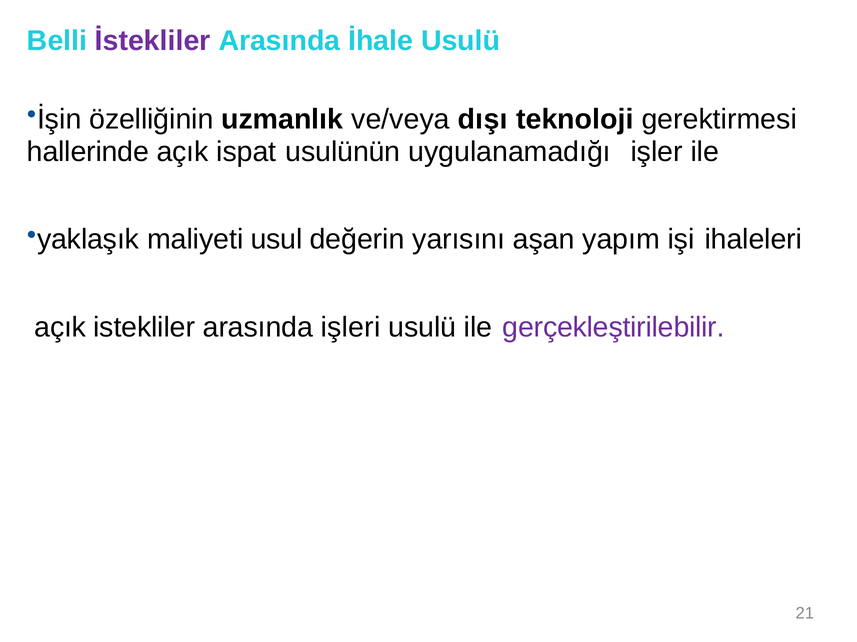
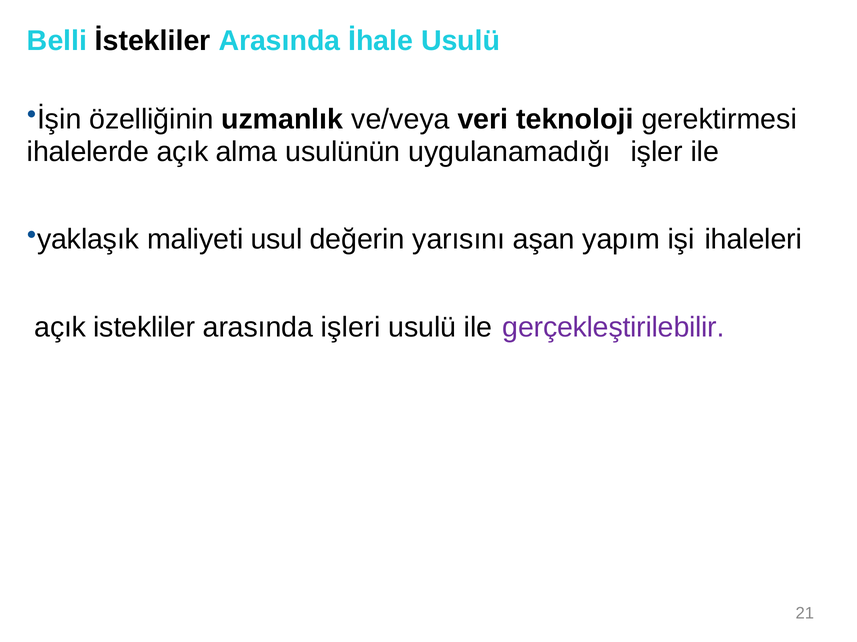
İstekliler colour: purple -> black (153, 41)
dışı: dışı -> veri (483, 120)
hallerinde: hallerinde -> ihalelerde (88, 152)
ispat: ispat -> alma (246, 152)
